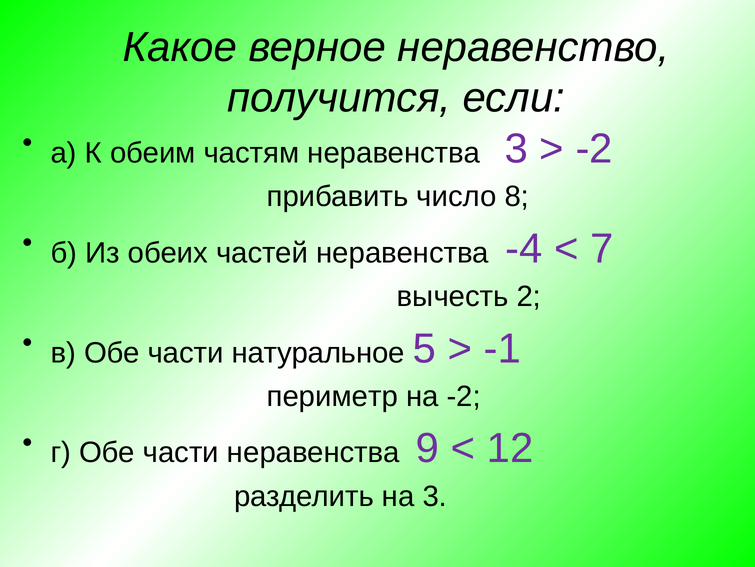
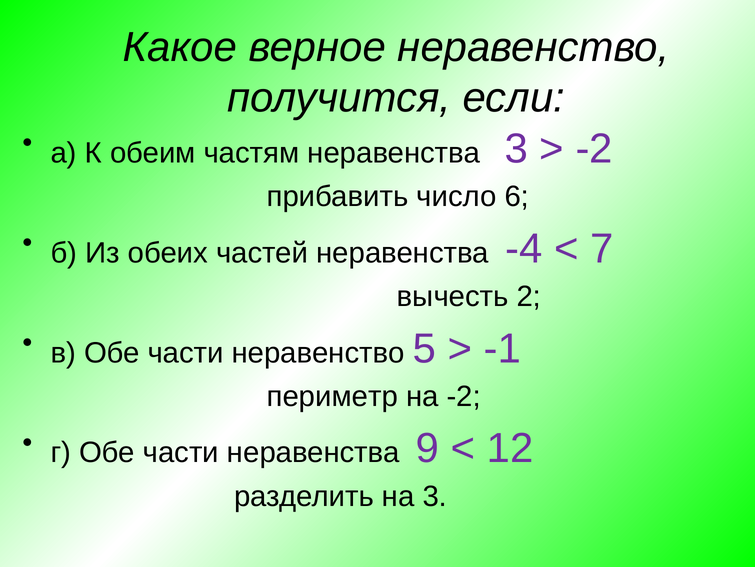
8: 8 -> 6 (517, 196)
части натуральное: натуральное -> неравенство (318, 352)
